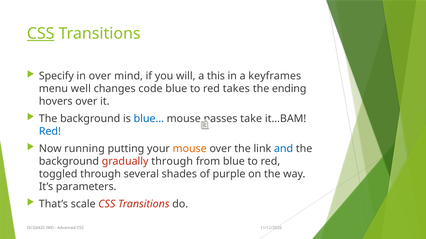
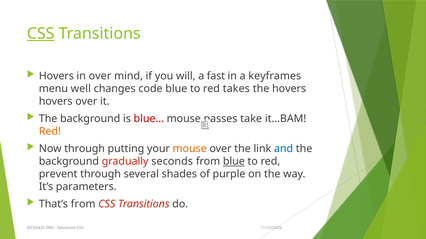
Specify: Specify -> Hovers (56, 76)
this: this -> fast (216, 76)
the ending: ending -> hovers (289, 89)
blue… colour: blue -> red (149, 119)
Red colour: blue -> orange (50, 132)
Now running: running -> through (85, 149)
gradually through: through -> seconds (172, 162)
blue underline: none -> present (234, 162)
toggled: toggled -> prevent (58, 175)
That’s scale: scale -> from (83, 205)
